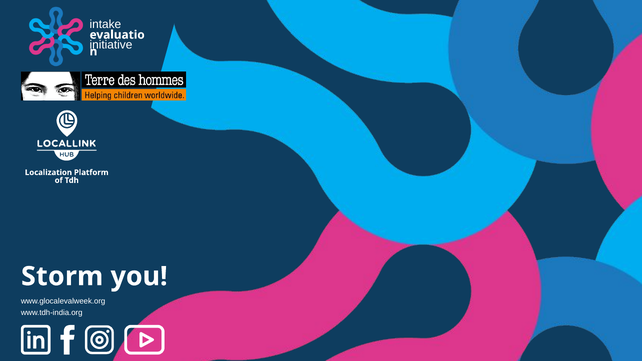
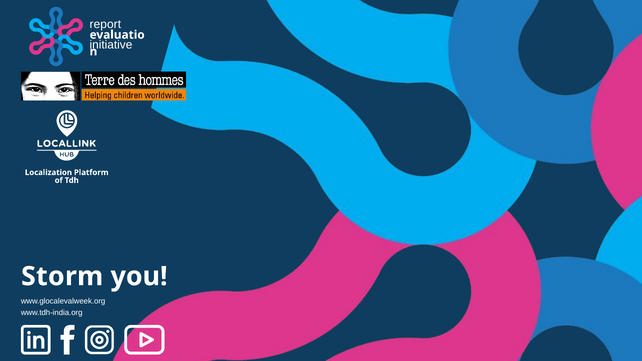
intake: intake -> report (105, 24)
